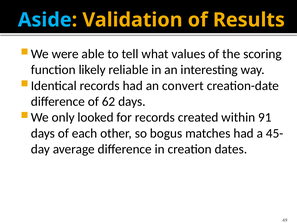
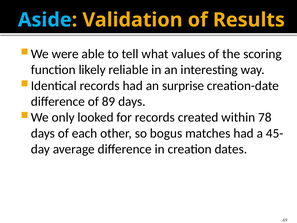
convert: convert -> surprise (183, 86)
62: 62 -> 89 (108, 101)
91: 91 -> 78 (265, 117)
